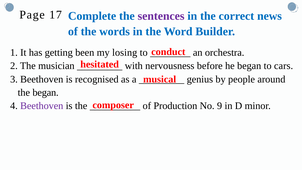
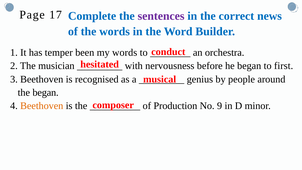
getting: getting -> temper (59, 53)
my losing: losing -> words (125, 53)
cars: cars -> first (284, 66)
Beethoven colour: purple -> orange (42, 106)
